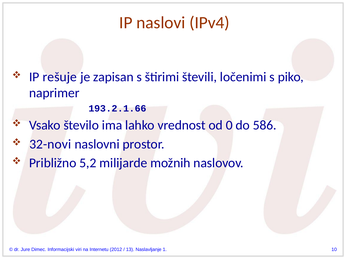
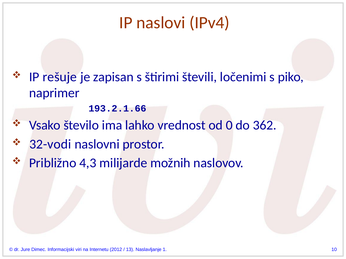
586: 586 -> 362 (265, 126)
32-novi: 32-novi -> 32-vodi (50, 144)
5,2: 5,2 -> 4,3 (88, 163)
